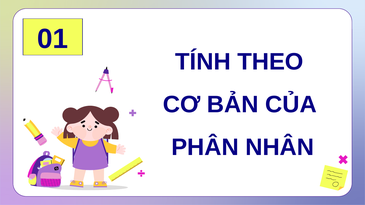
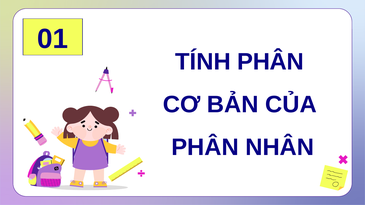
TÍNH THEO: THEO -> PHÂN (271, 62)
